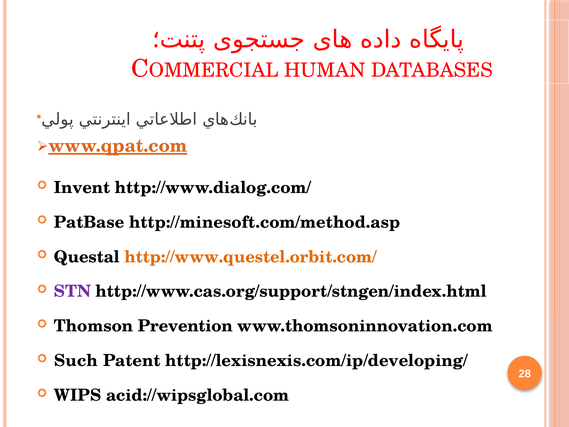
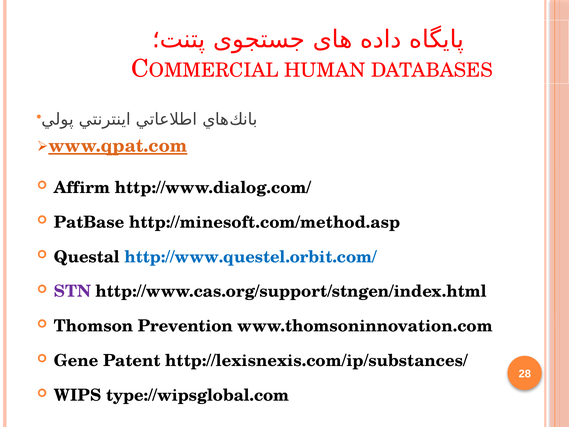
Invent: Invent -> Affirm (82, 188)
http://www.questel.orbit.com/ colour: orange -> blue (251, 257)
Such: Such -> Gene (76, 361)
http://lexisnexis.com/ip/developing/: http://lexisnexis.com/ip/developing/ -> http://lexisnexis.com/ip/substances/ (316, 361)
acid://wipsglobal.com: acid://wipsglobal.com -> type://wipsglobal.com (198, 395)
